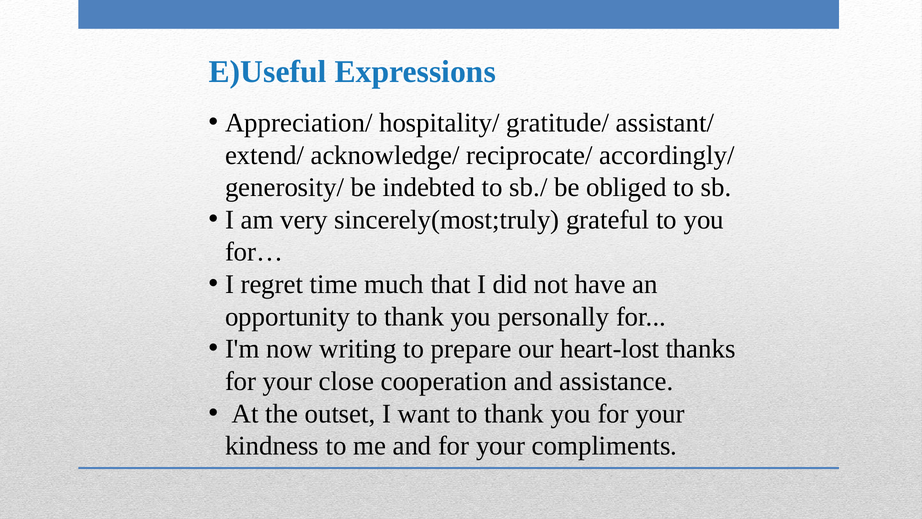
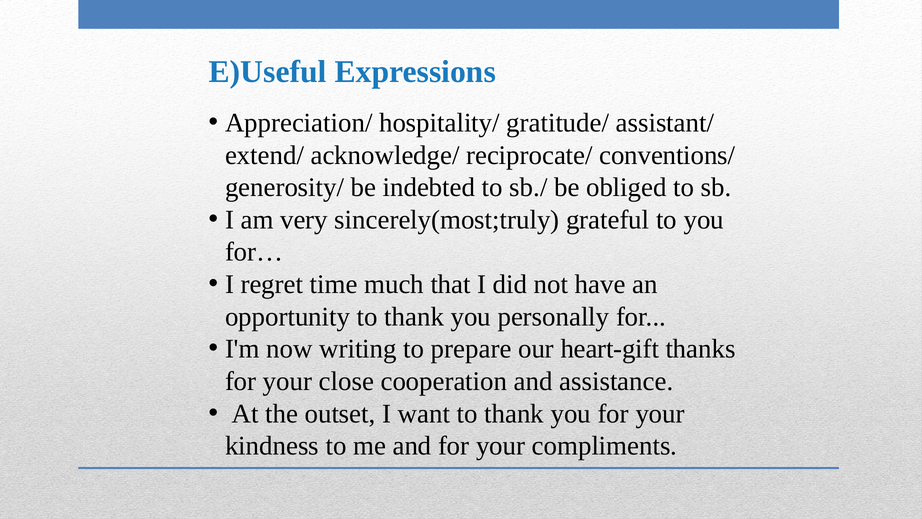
accordingly/: accordingly/ -> conventions/ (667, 155)
heart-lost: heart-lost -> heart-gift (610, 349)
